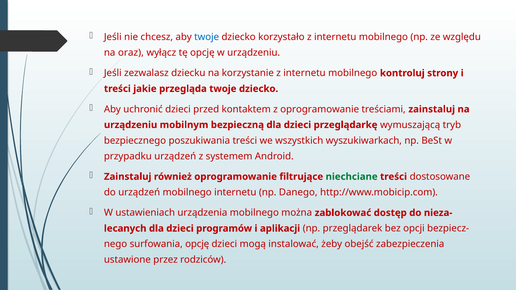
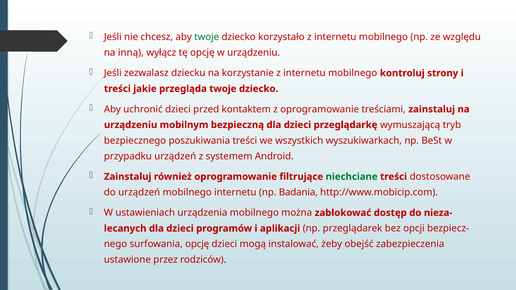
twoje colour: blue -> green (207, 37)
oraz: oraz -> inną (131, 53)
Danego: Danego -> Badania (298, 192)
